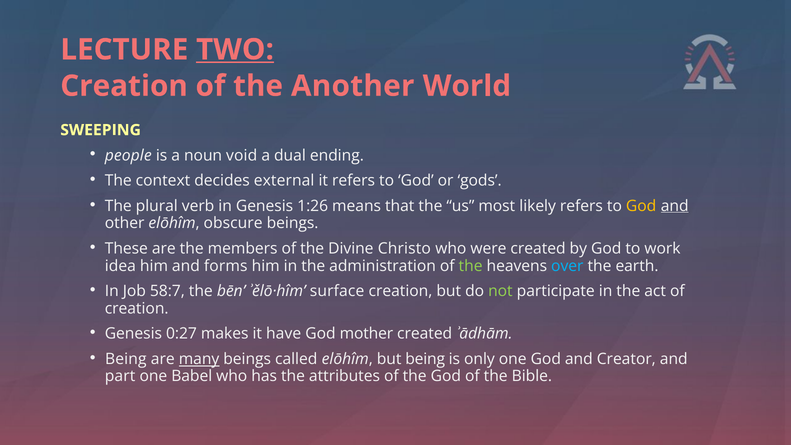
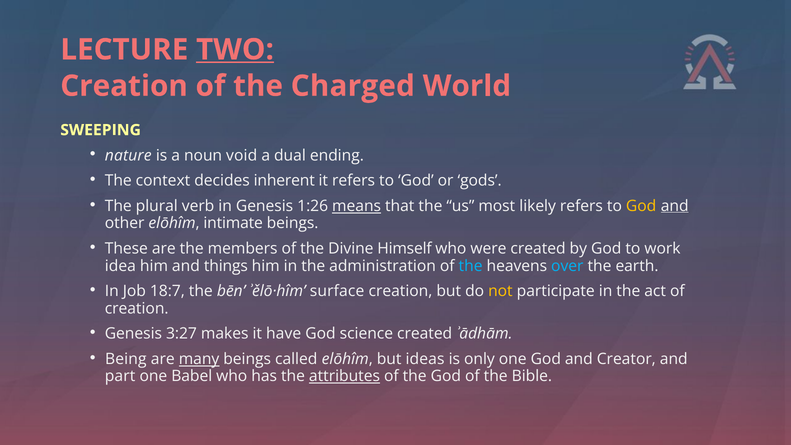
Another: Another -> Charged (353, 86)
people: people -> nature (128, 155)
external: external -> inherent (284, 181)
means underline: none -> present (357, 206)
obscure: obscure -> intimate (233, 223)
Christo: Christo -> Himself (404, 249)
forms: forms -> things (226, 266)
the colour: light green -> light blue (471, 266)
58:7: 58:7 -> 18:7 (167, 291)
not colour: light green -> yellow (500, 291)
0:27: 0:27 -> 3:27 (181, 334)
mother: mother -> science (366, 334)
but being: being -> ideas (425, 359)
attributes underline: none -> present (345, 376)
